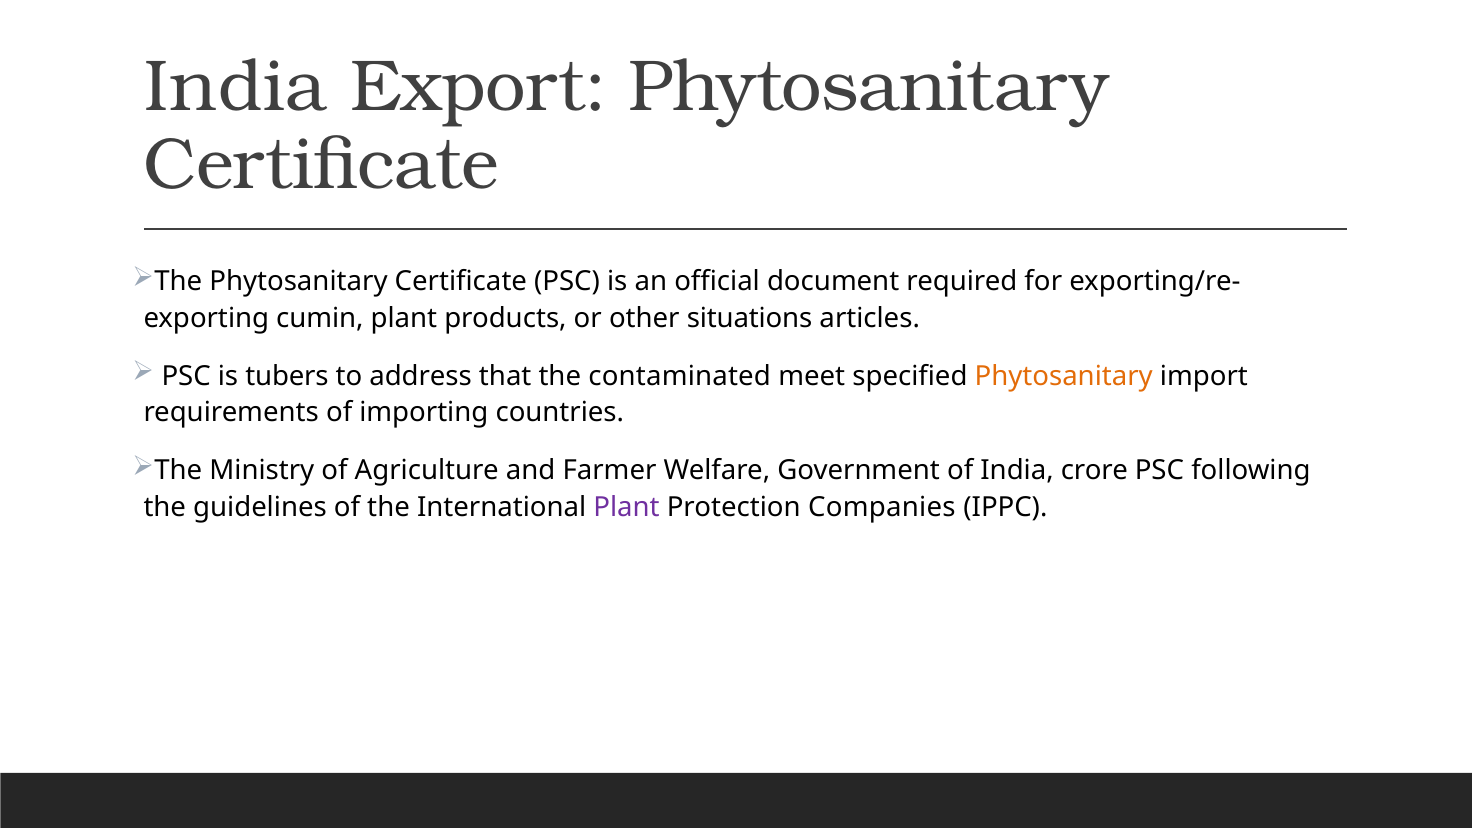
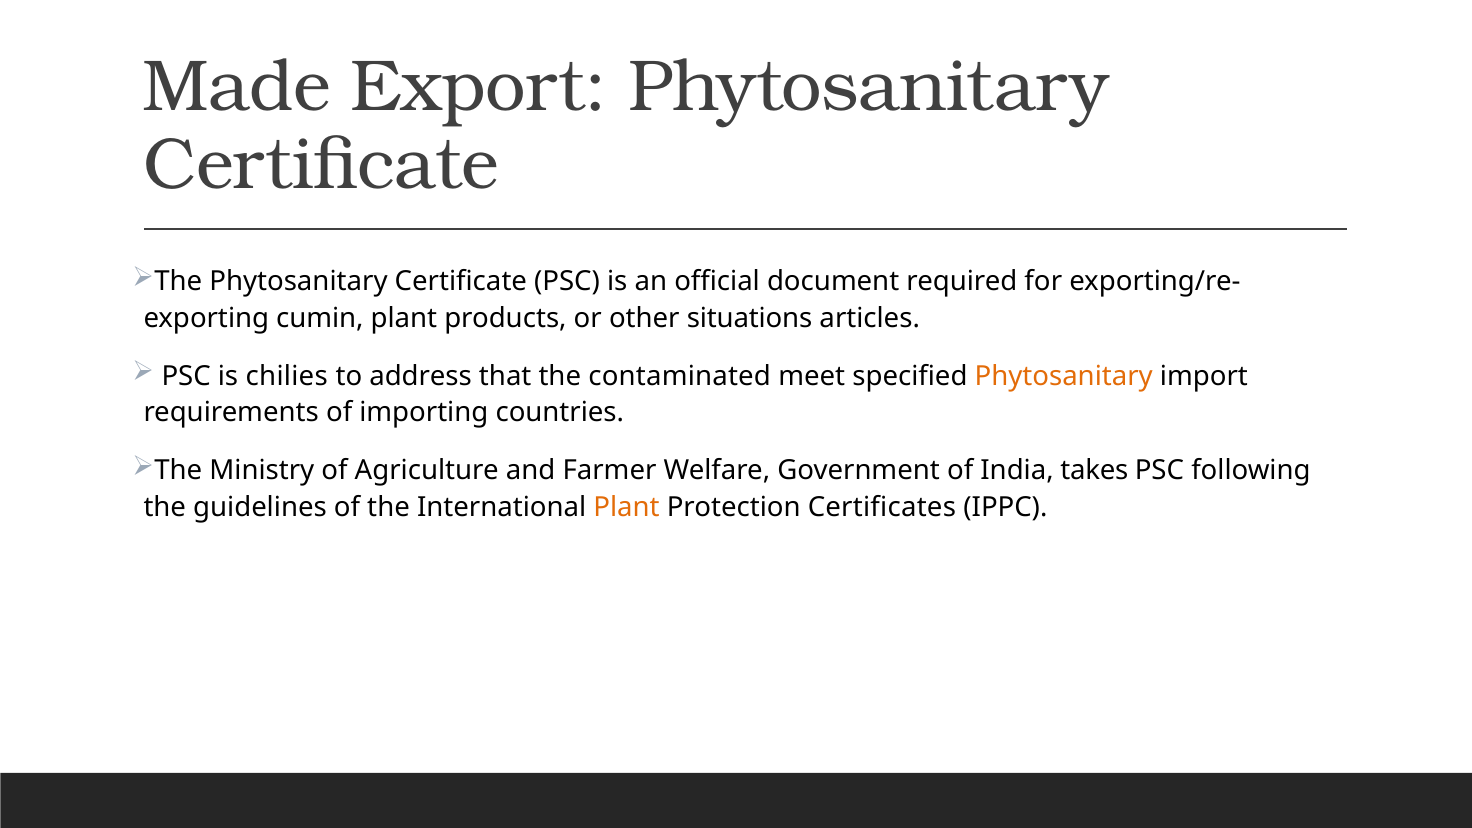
India: India -> Made (237, 87)
tubers: tubers -> chilies (287, 376)
crore: crore -> takes (1094, 470)
Plant colour: purple -> orange (627, 507)
Companies: Companies -> Certificates (882, 507)
